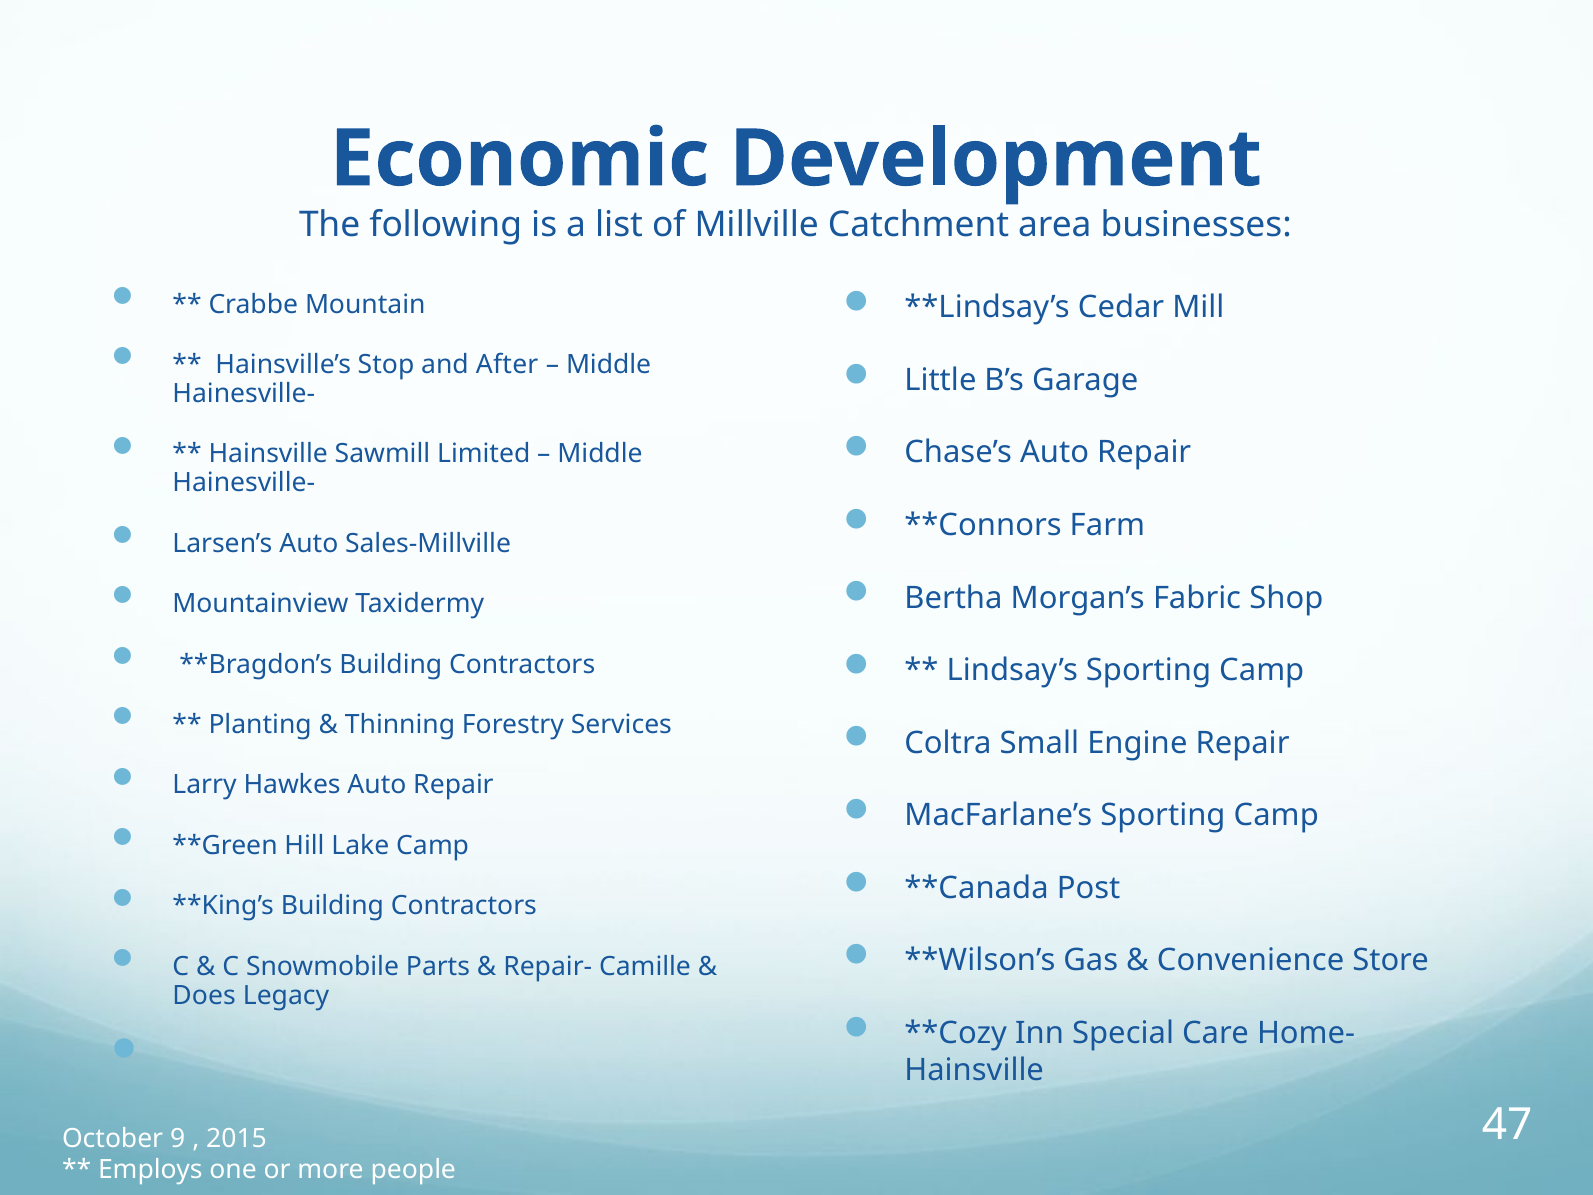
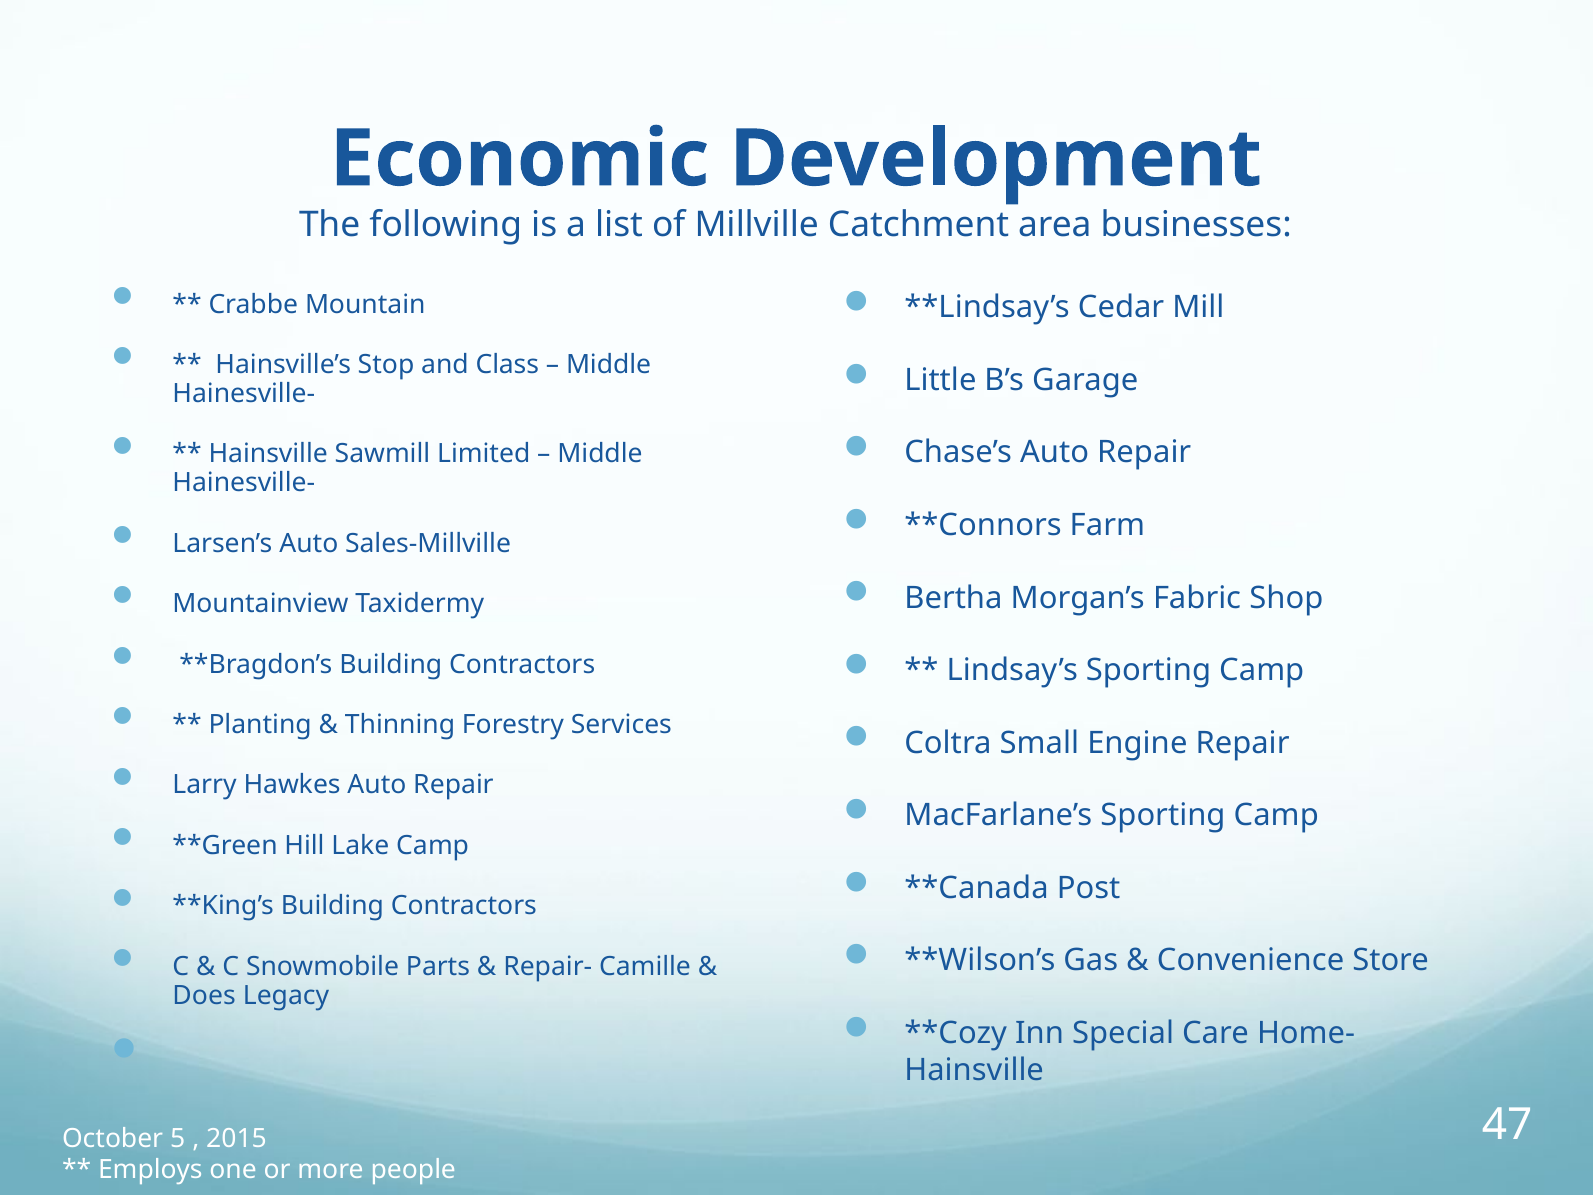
After: After -> Class (507, 365)
9: 9 -> 5 (178, 1138)
